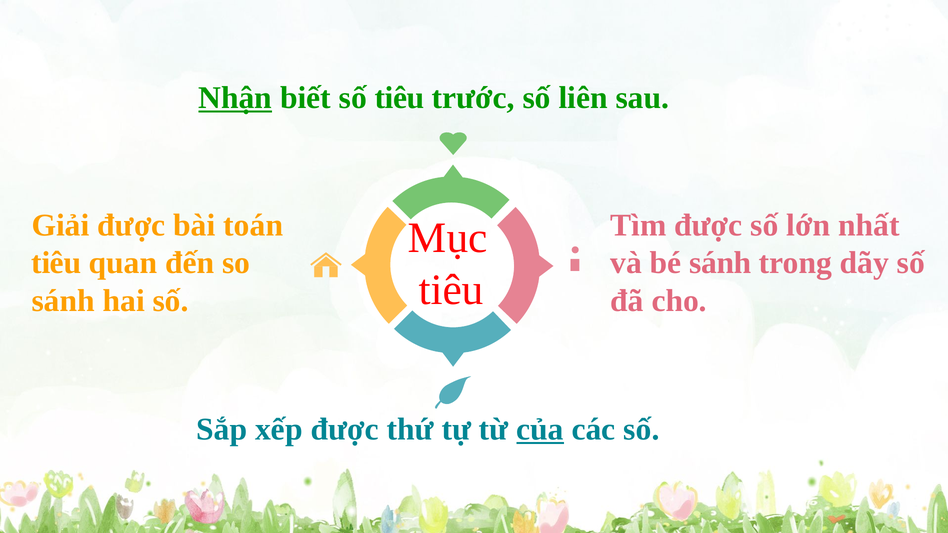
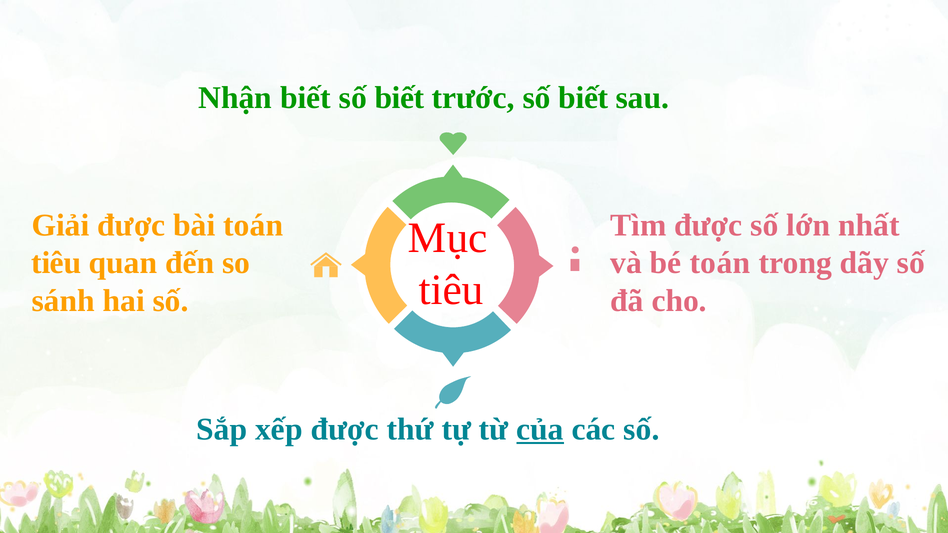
Nhận underline: present -> none (235, 98)
biết số tiêu: tiêu -> biết (399, 98)
trước số liên: liên -> biết (583, 98)
bé sánh: sánh -> toán (720, 263)
